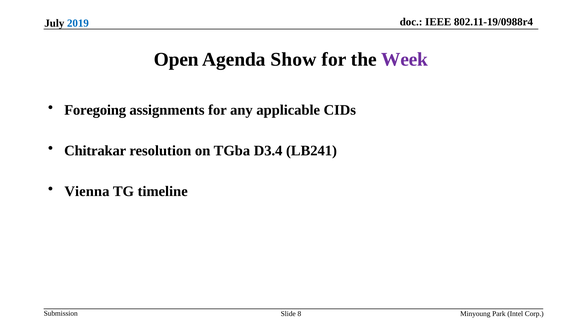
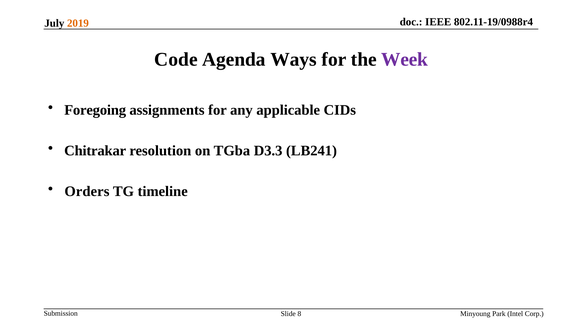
2019 colour: blue -> orange (78, 23)
Open: Open -> Code (176, 60)
Show: Show -> Ways (294, 60)
D3.4: D3.4 -> D3.3 (268, 151)
Vienna: Vienna -> Orders (87, 192)
